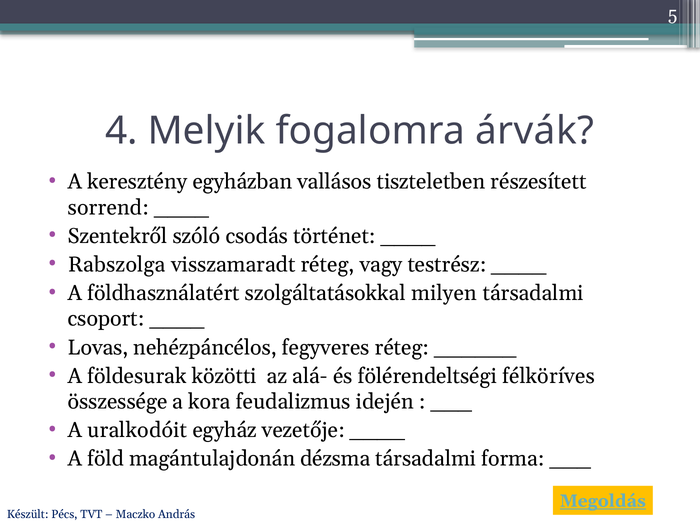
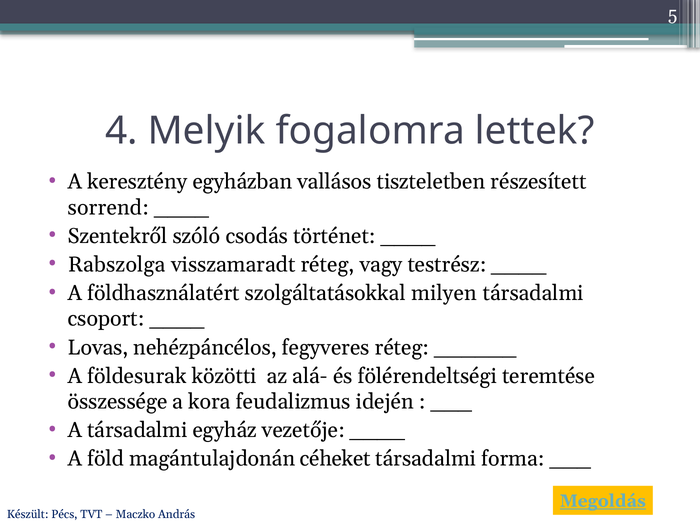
árvák: árvák -> lettek (535, 131)
félköríves: félköríves -> teremtése (549, 376)
A uralkodóit: uralkodóit -> társadalmi (137, 430)
dézsma: dézsma -> céheket (335, 459)
